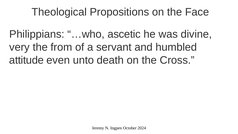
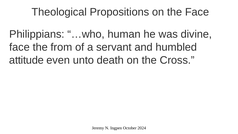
ascetic: ascetic -> human (124, 34)
very: very -> face (20, 47)
